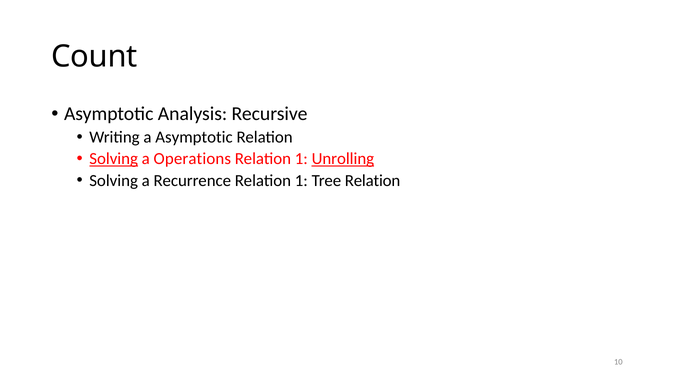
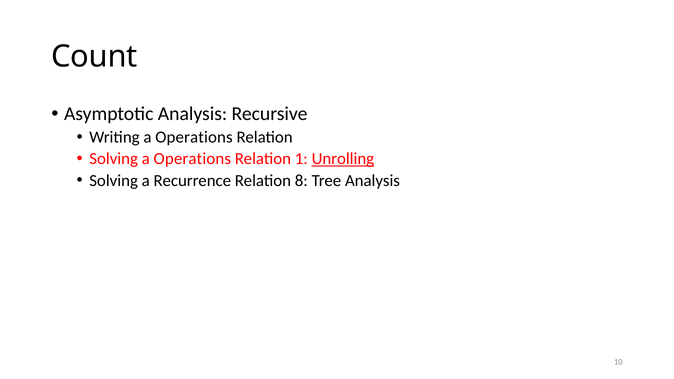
Writing a Asymptotic: Asymptotic -> Operations (194, 137)
Solving underline: present -> none (114, 159)
Recurrence Relation 1: 1 -> 8 (301, 181)
Tree Relation: Relation -> Analysis (372, 181)
